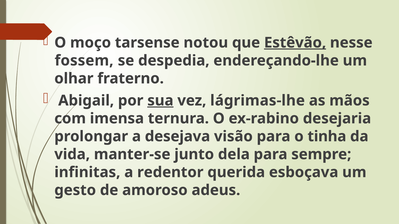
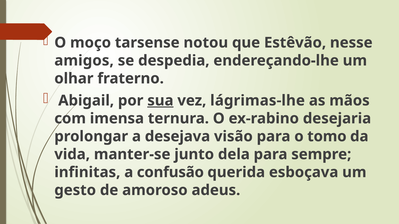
Estêvão underline: present -> none (295, 43)
fossem: fossem -> amigos (84, 61)
tinha: tinha -> tomo (327, 137)
redentor: redentor -> confusão (170, 173)
